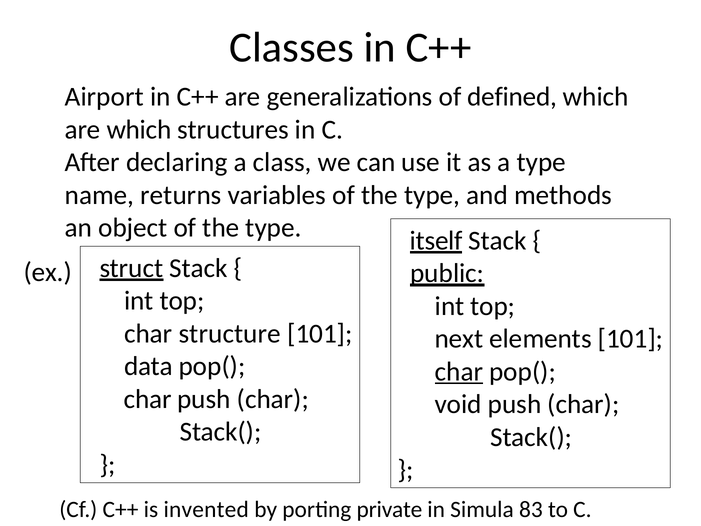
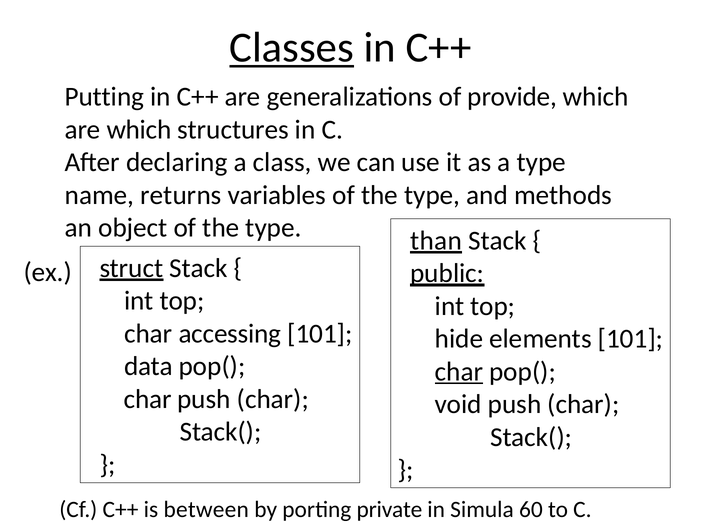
Classes underline: none -> present (292, 48)
Airport: Airport -> Putting (104, 97)
defined: defined -> provide (512, 97)
itself: itself -> than (436, 240)
structure: structure -> accessing (230, 333)
next: next -> hide (459, 339)
invented: invented -> between (206, 509)
83: 83 -> 60 (531, 509)
